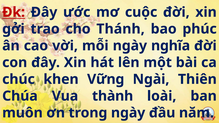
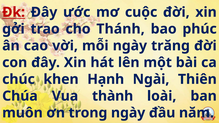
nghĩa: nghĩa -> trăng (171, 46)
Vững: Vững -> Hạnh (106, 79)
